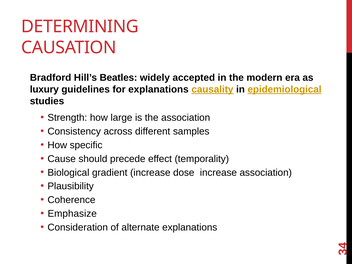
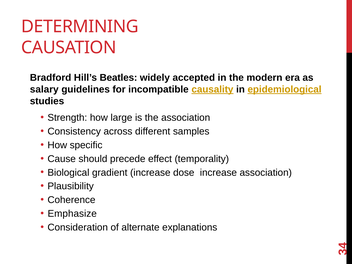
luxury: luxury -> salary (44, 89)
for explanations: explanations -> incompatible (158, 89)
